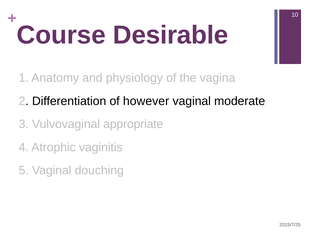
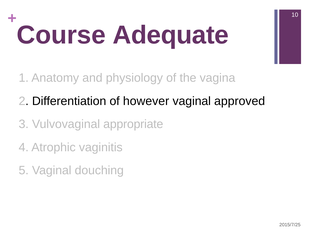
Desirable: Desirable -> Adequate (171, 35)
moderate: moderate -> approved (240, 101)
